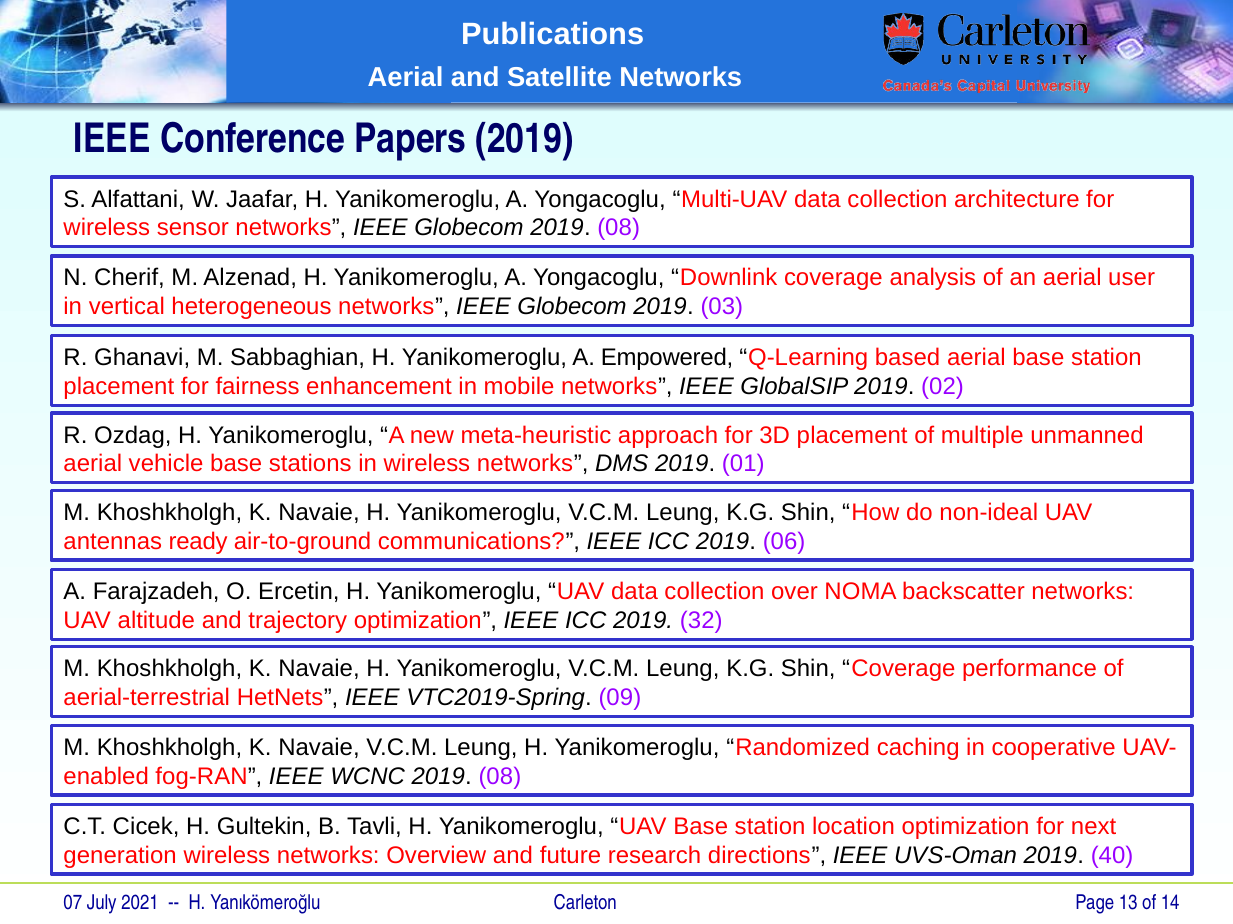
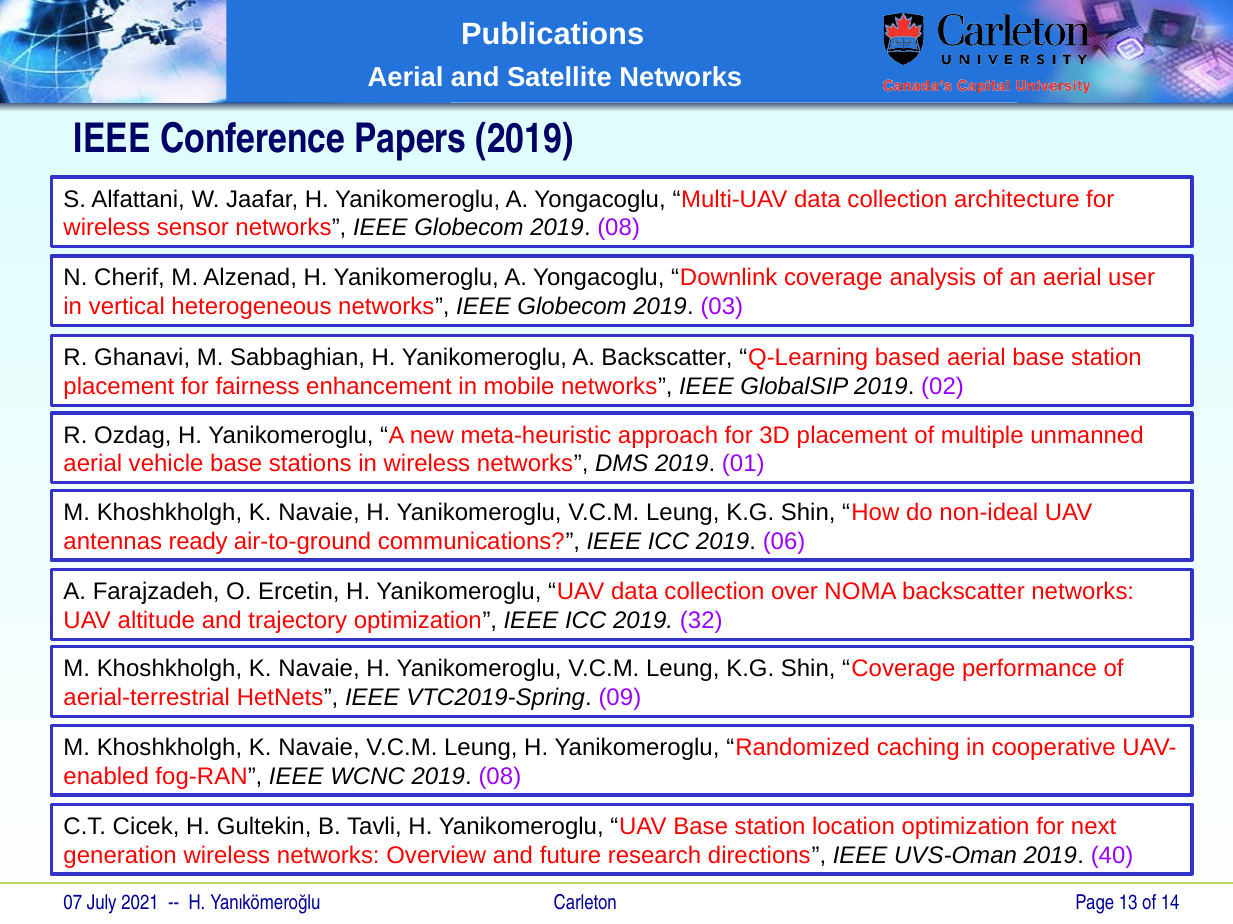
A Empowered: Empowered -> Backscatter (667, 358)
